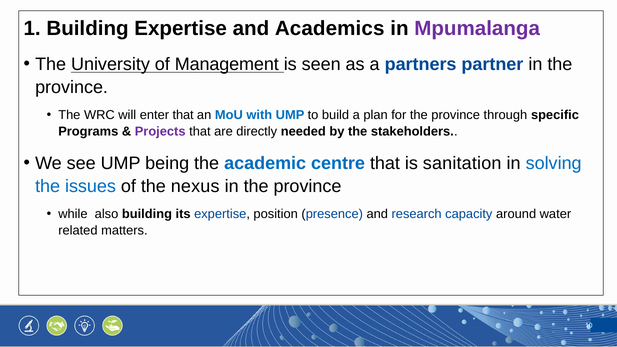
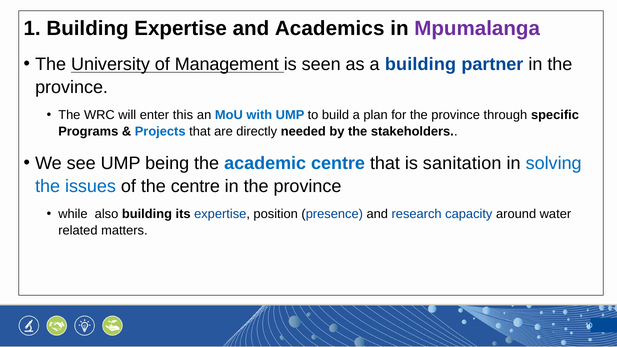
a partners: partners -> building (420, 64)
enter that: that -> this (183, 115)
Projects colour: purple -> blue (160, 132)
the nexus: nexus -> centre (195, 187)
